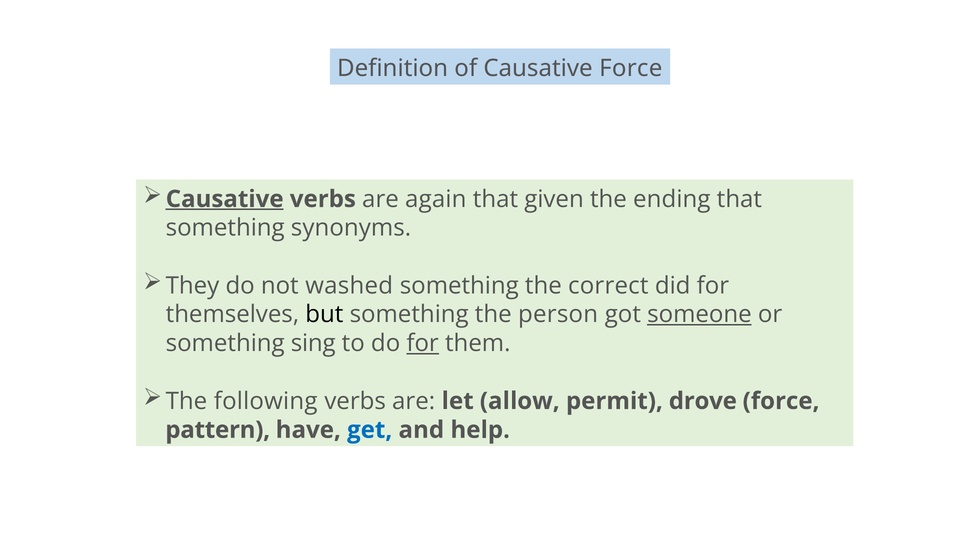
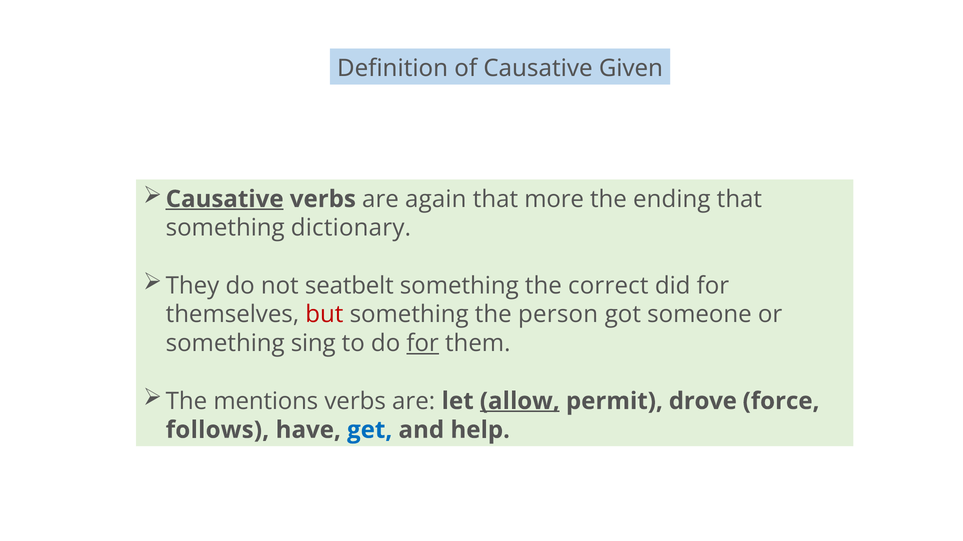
Causative Force: Force -> Given (631, 68)
given: given -> more (554, 199)
synonyms: synonyms -> dictionary (351, 228)
washed: washed -> seatbelt (349, 286)
but colour: black -> red (324, 315)
someone underline: present -> none (699, 315)
following: following -> mentions (266, 402)
allow underline: none -> present (520, 402)
pattern: pattern -> follows (217, 430)
